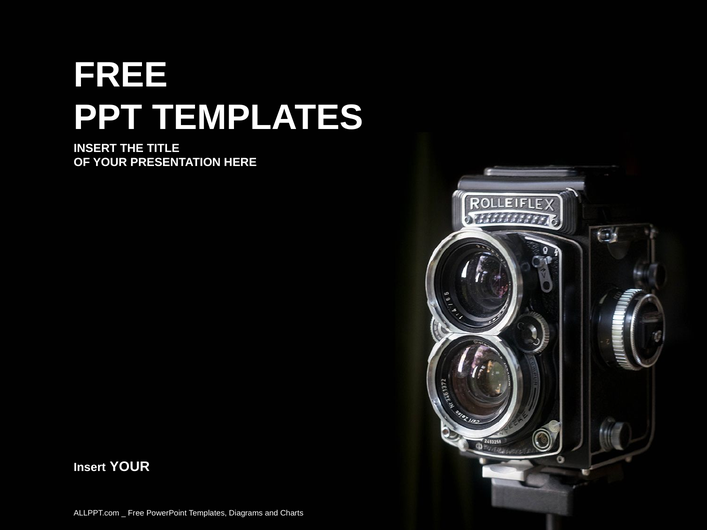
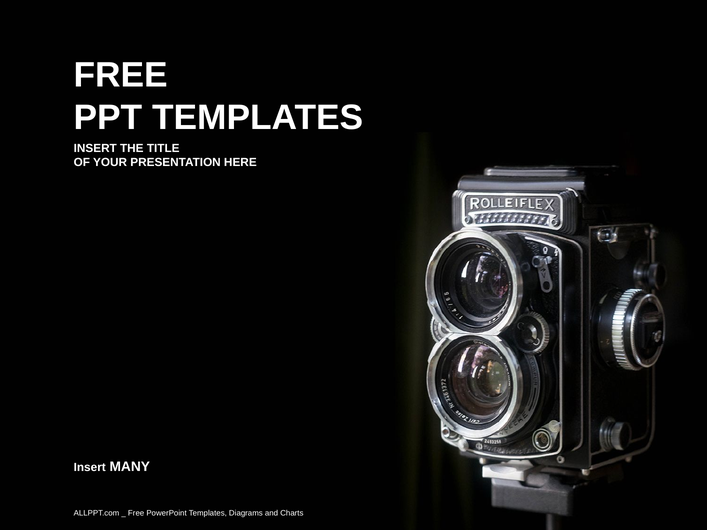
Insert YOUR: YOUR -> MANY (130, 467)
